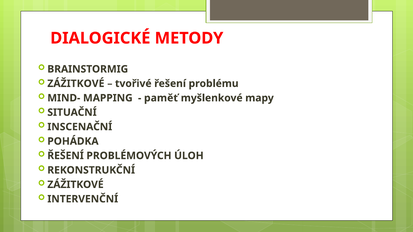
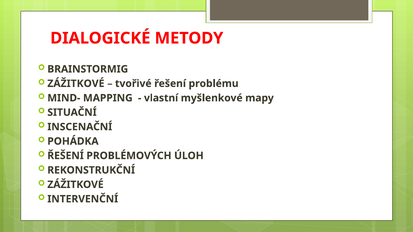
paměť: paměť -> vlastní (161, 98)
